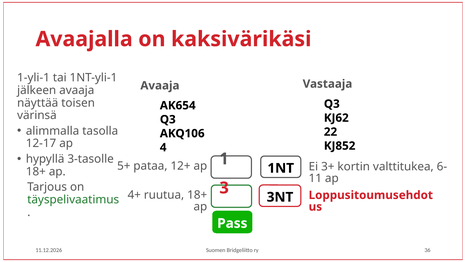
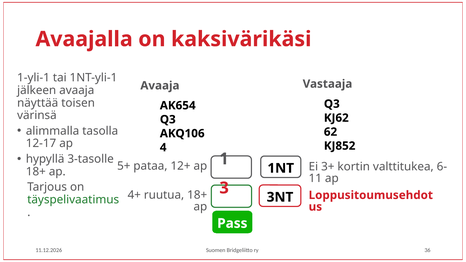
22: 22 -> 62 (331, 132)
